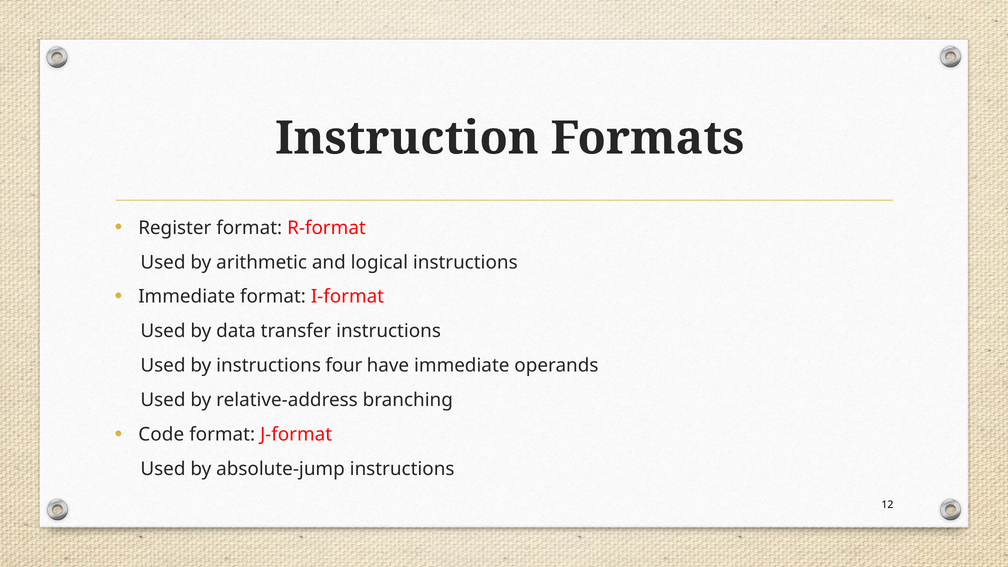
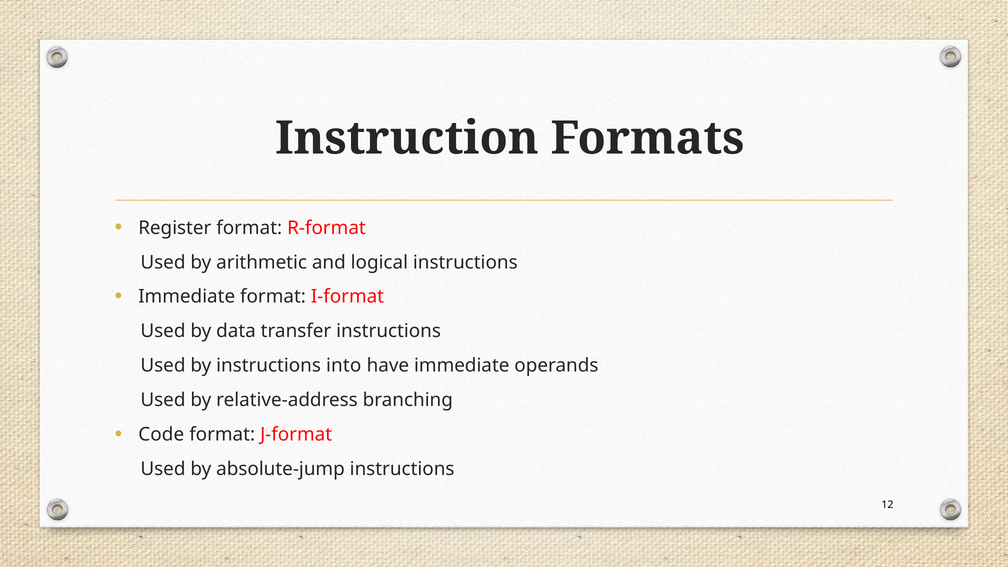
four: four -> into (344, 366)
